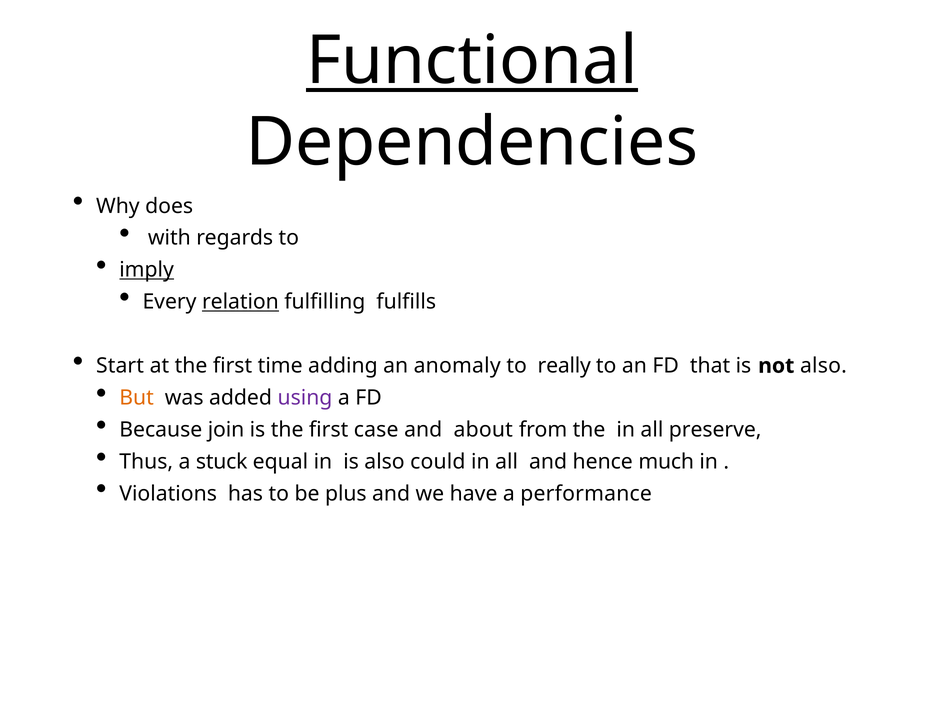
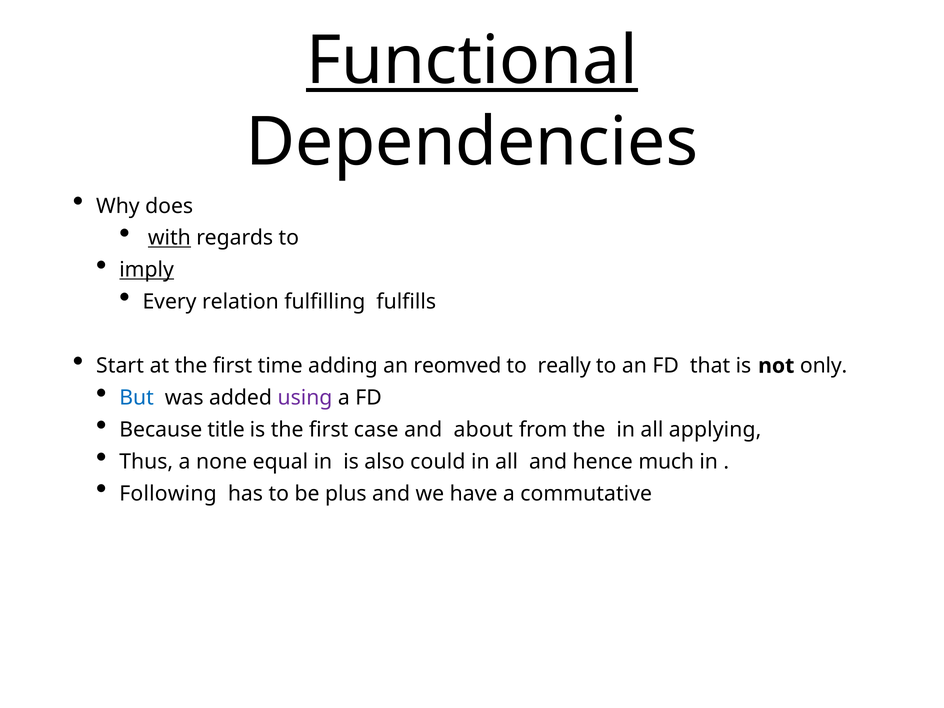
with underline: none -> present (169, 238)
relation underline: present -> none (240, 302)
anomaly: anomaly -> reomved (457, 366)
not also: also -> only (824, 366)
But colour: orange -> blue (137, 398)
join: join -> title (226, 430)
preserve: preserve -> applying (715, 430)
stuck: stuck -> none (222, 462)
Violations: Violations -> Following (168, 494)
performance: performance -> commutative (586, 494)
